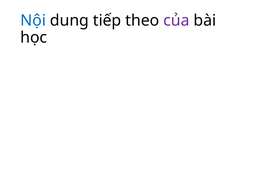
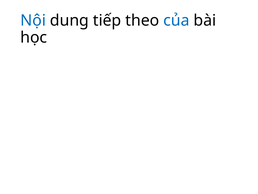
của colour: purple -> blue (176, 20)
